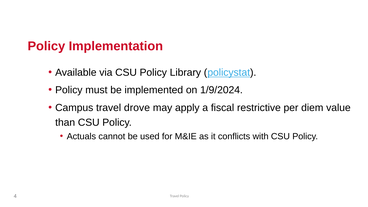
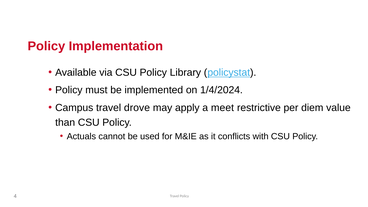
1/9/2024: 1/9/2024 -> 1/4/2024 (221, 90)
fiscal: fiscal -> meet (223, 108)
